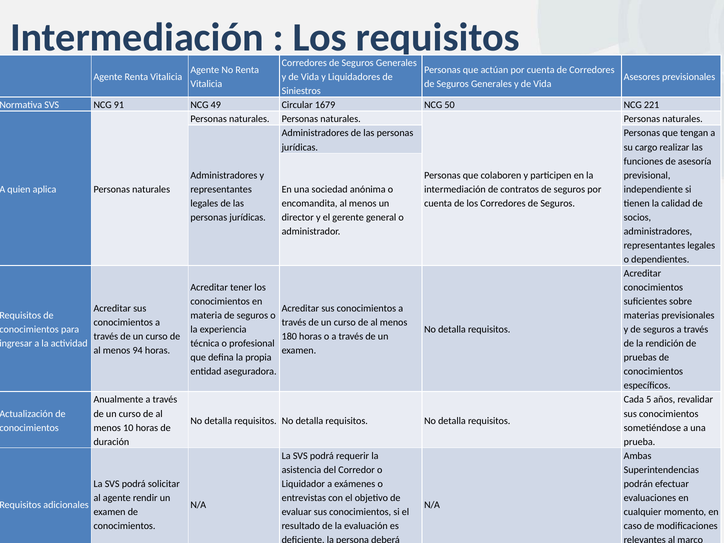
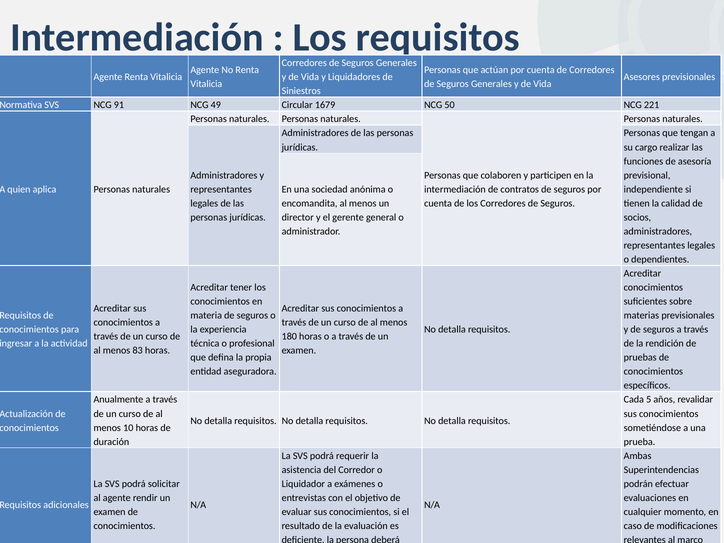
94: 94 -> 83 (138, 351)
